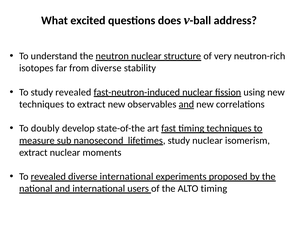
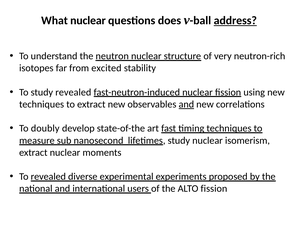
What excited: excited -> nuclear (88, 21)
address underline: none -> present (235, 21)
from diverse: diverse -> excited (106, 68)
diverse international: international -> experimental (127, 177)
ALTO timing: timing -> fission (214, 189)
